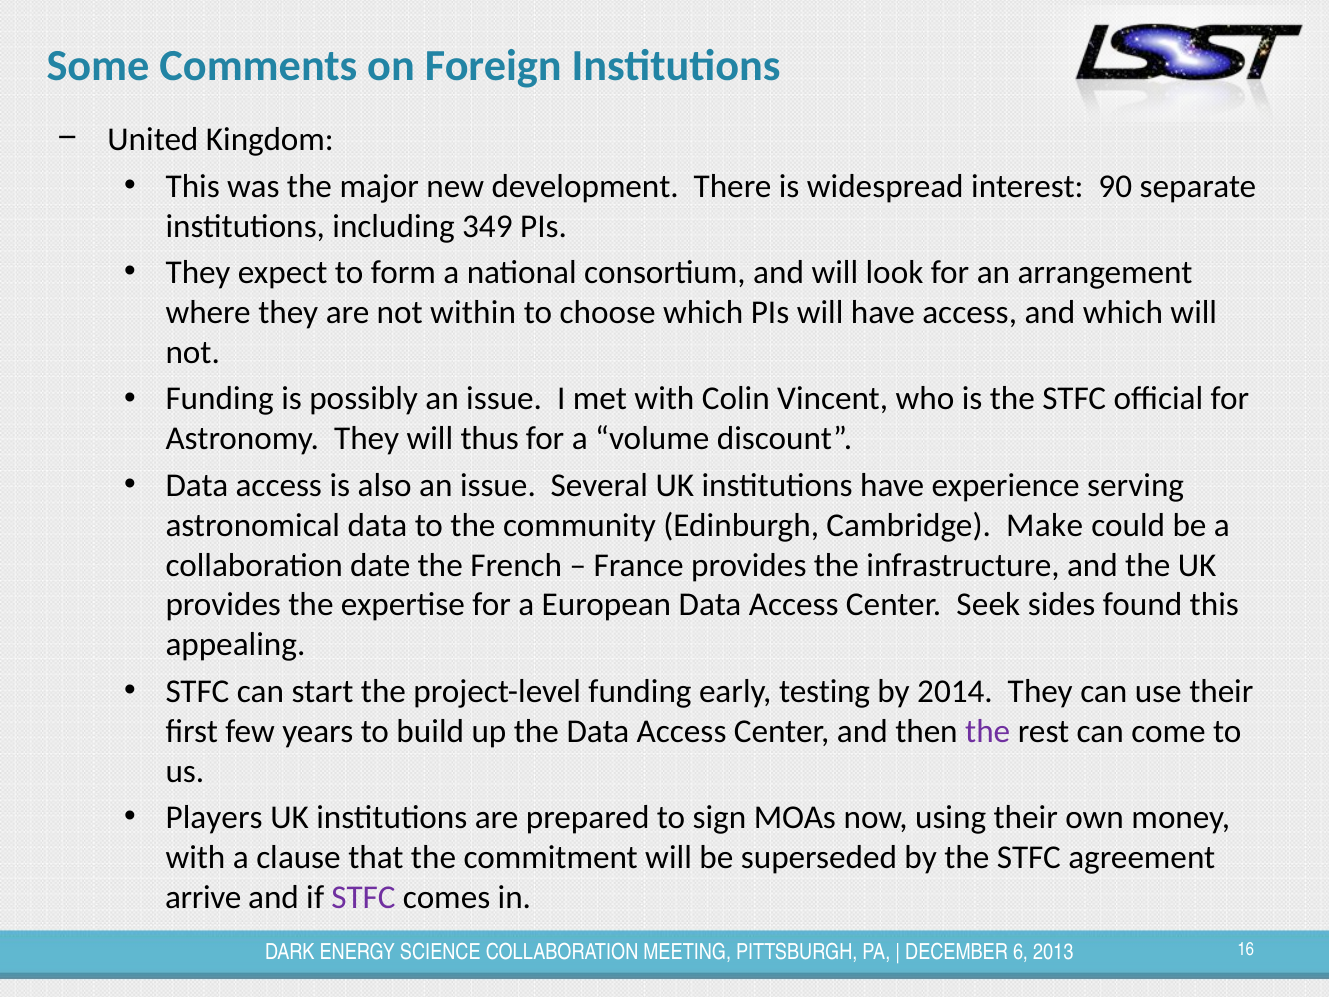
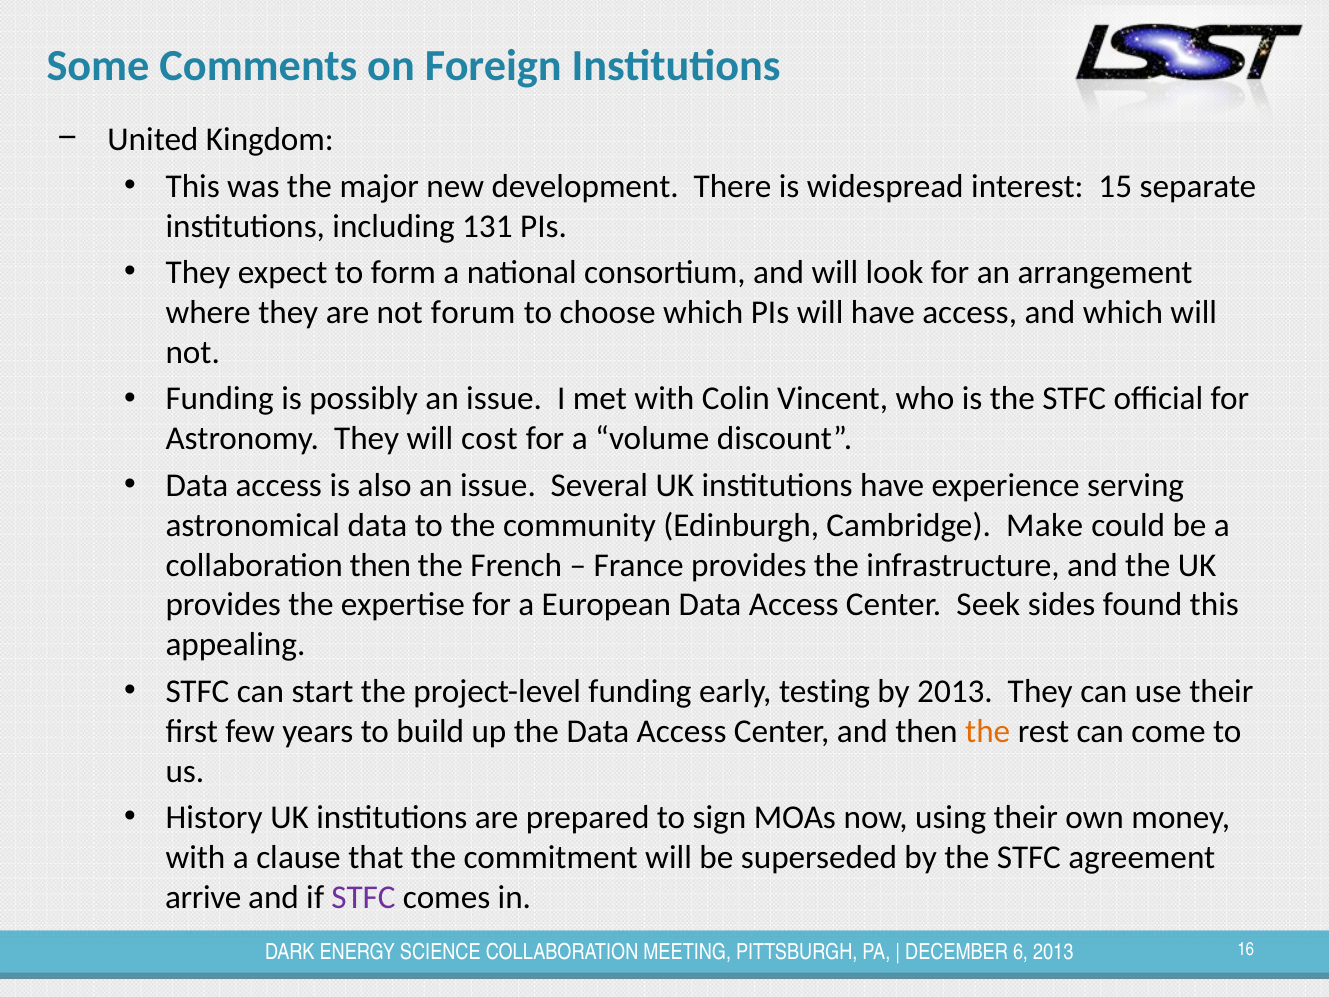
90: 90 -> 15 (1115, 186)
349: 349 -> 131 (487, 226)
within: within -> forum (473, 312)
thus: thus -> cost (489, 439)
collaboration date: date -> then (380, 565)
by 2014: 2014 -> 2013 (955, 691)
the colour: purple -> orange (988, 731)
Players: Players -> History (214, 817)
